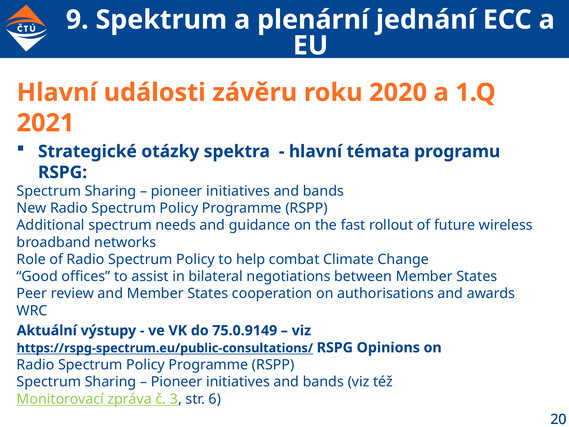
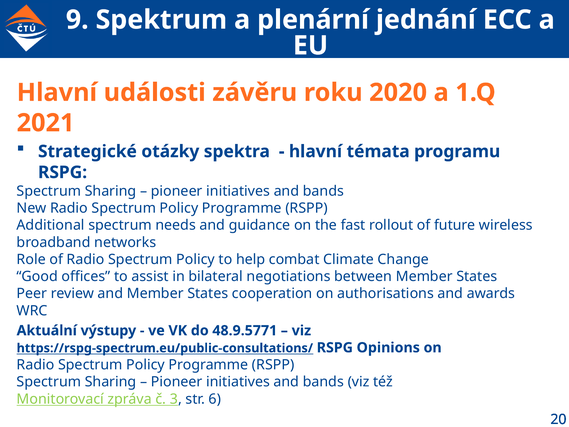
75.0.9149: 75.0.9149 -> 48.9.5771 (245, 330)
